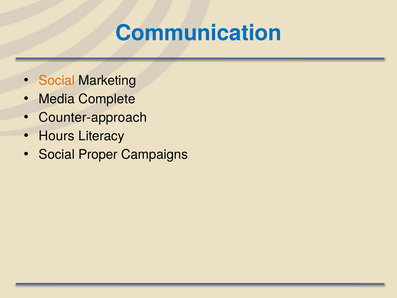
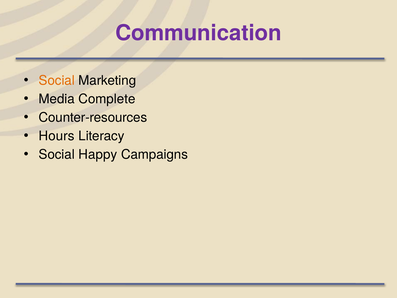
Communication colour: blue -> purple (198, 33)
Counter-approach: Counter-approach -> Counter-resources (93, 117)
Proper: Proper -> Happy (98, 154)
